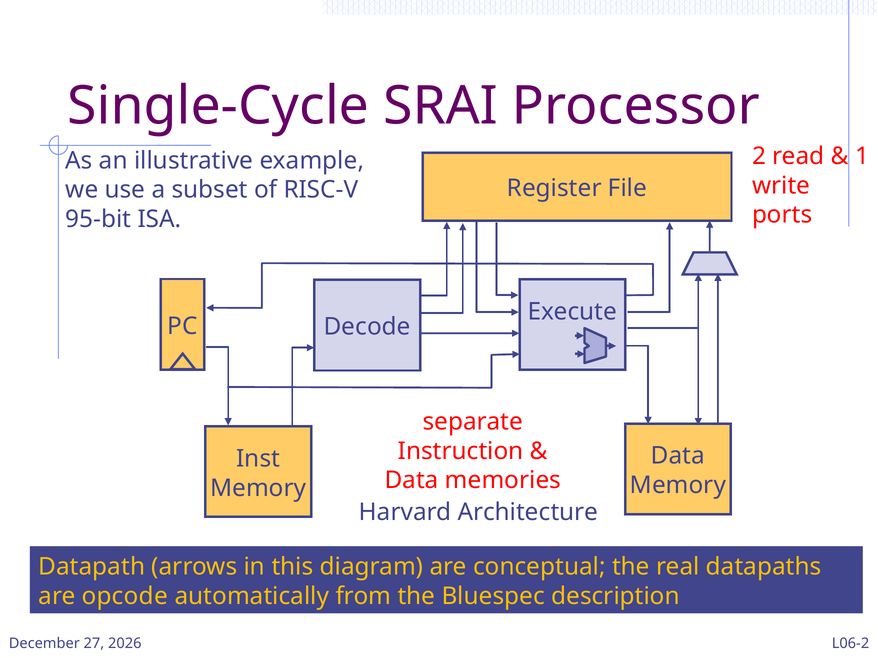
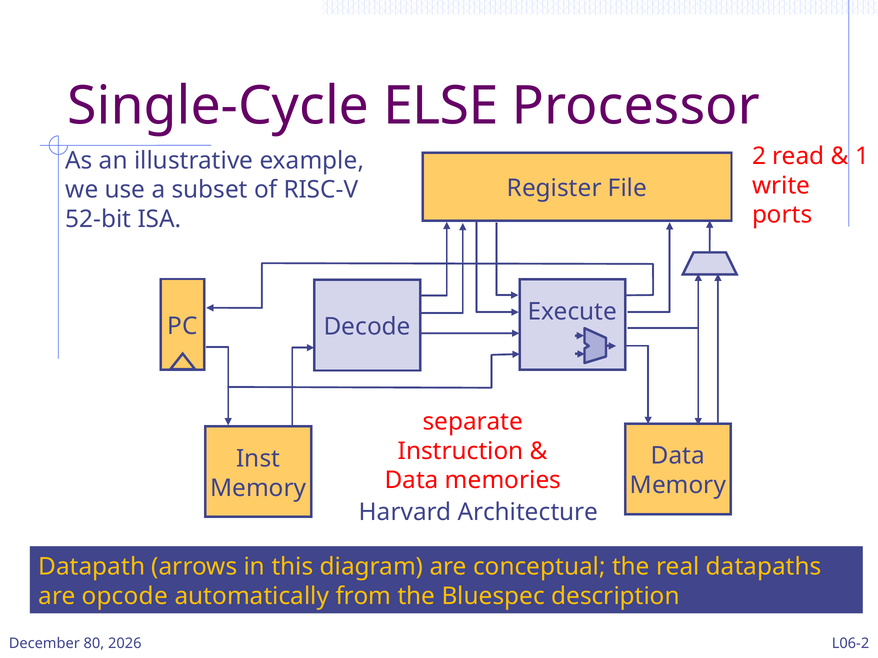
SRAI: SRAI -> ELSE (441, 106)
95-bit: 95-bit -> 52-bit (98, 219)
27: 27 -> 80 (94, 644)
